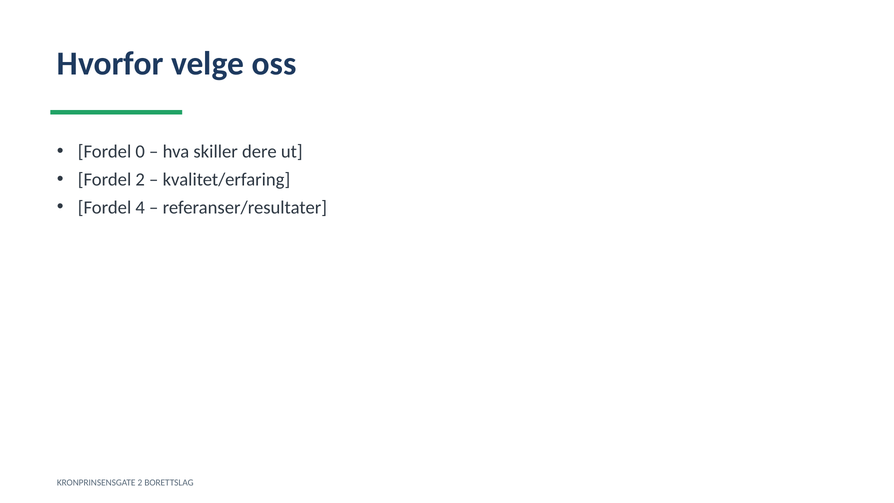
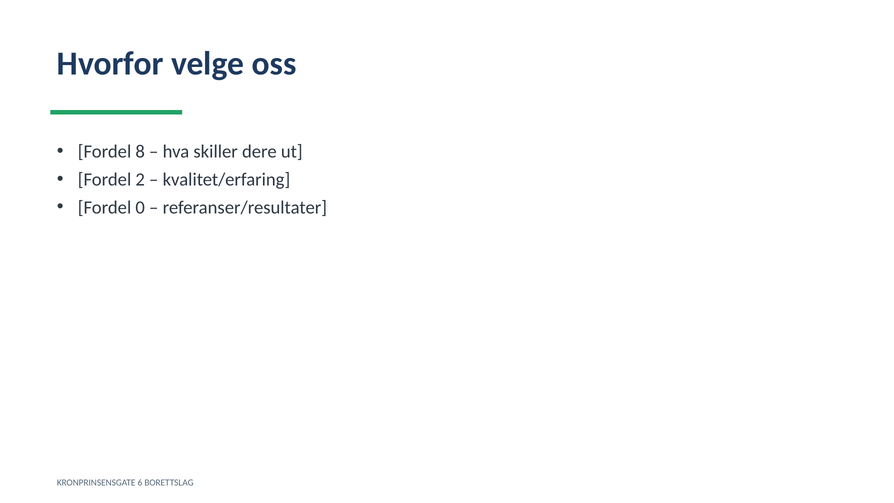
0: 0 -> 8 (140, 151)
4: 4 -> 0 (140, 207)
KRONPRINSENSGATE 2: 2 -> 6 (140, 483)
